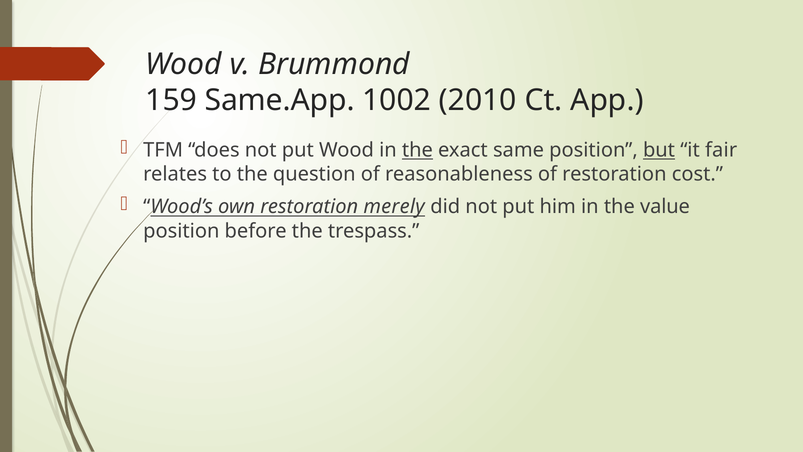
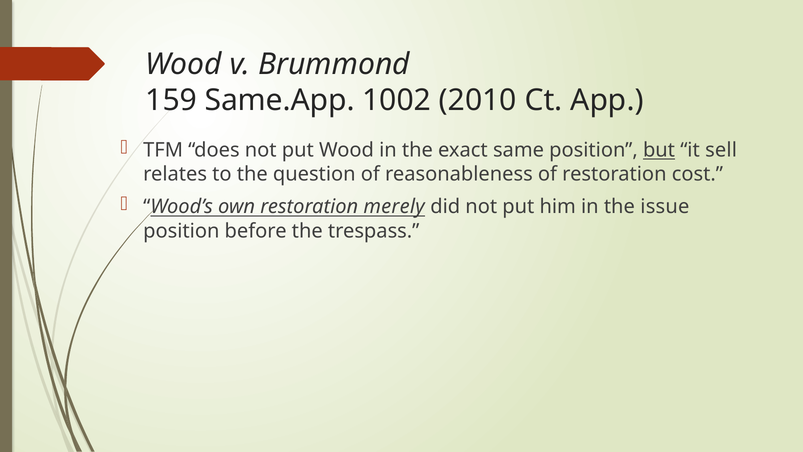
the underline: present -> none (417, 150)
fair: fair -> sell (721, 150)
value: value -> issue (665, 207)
